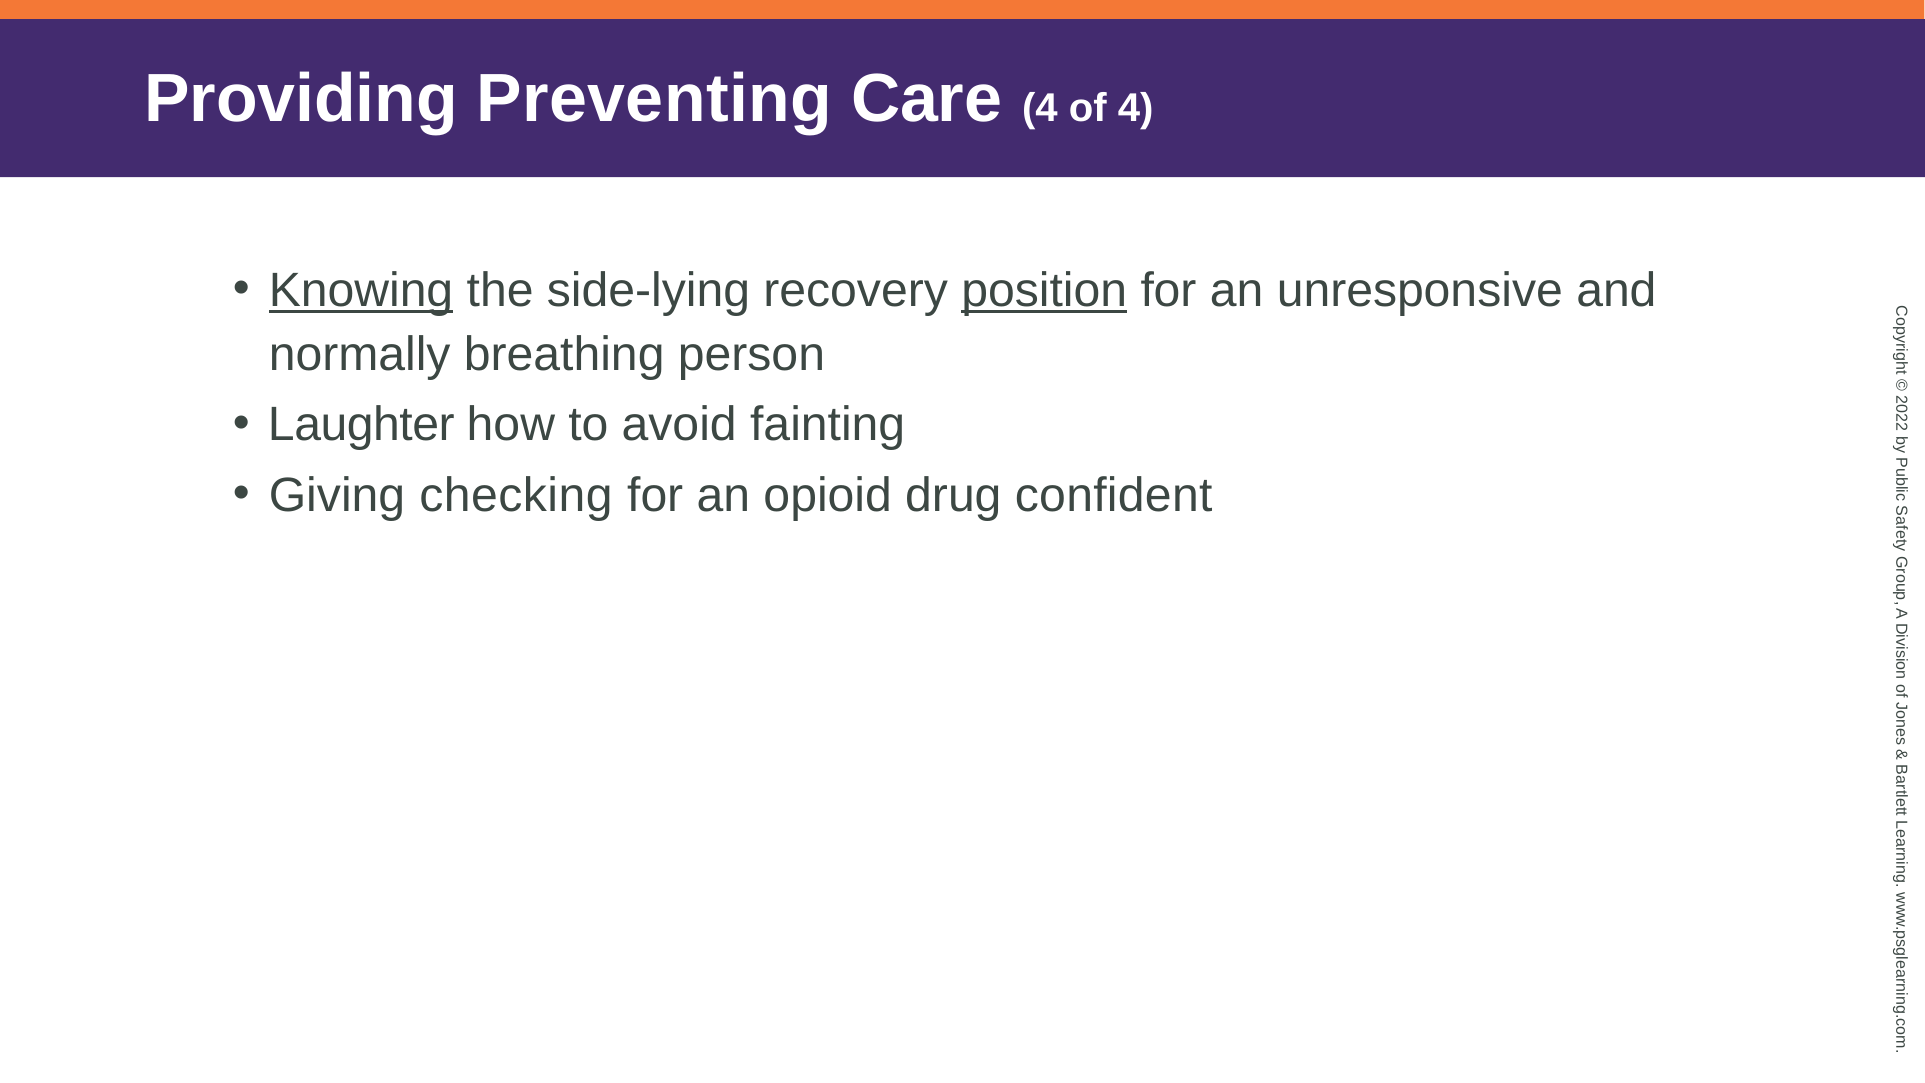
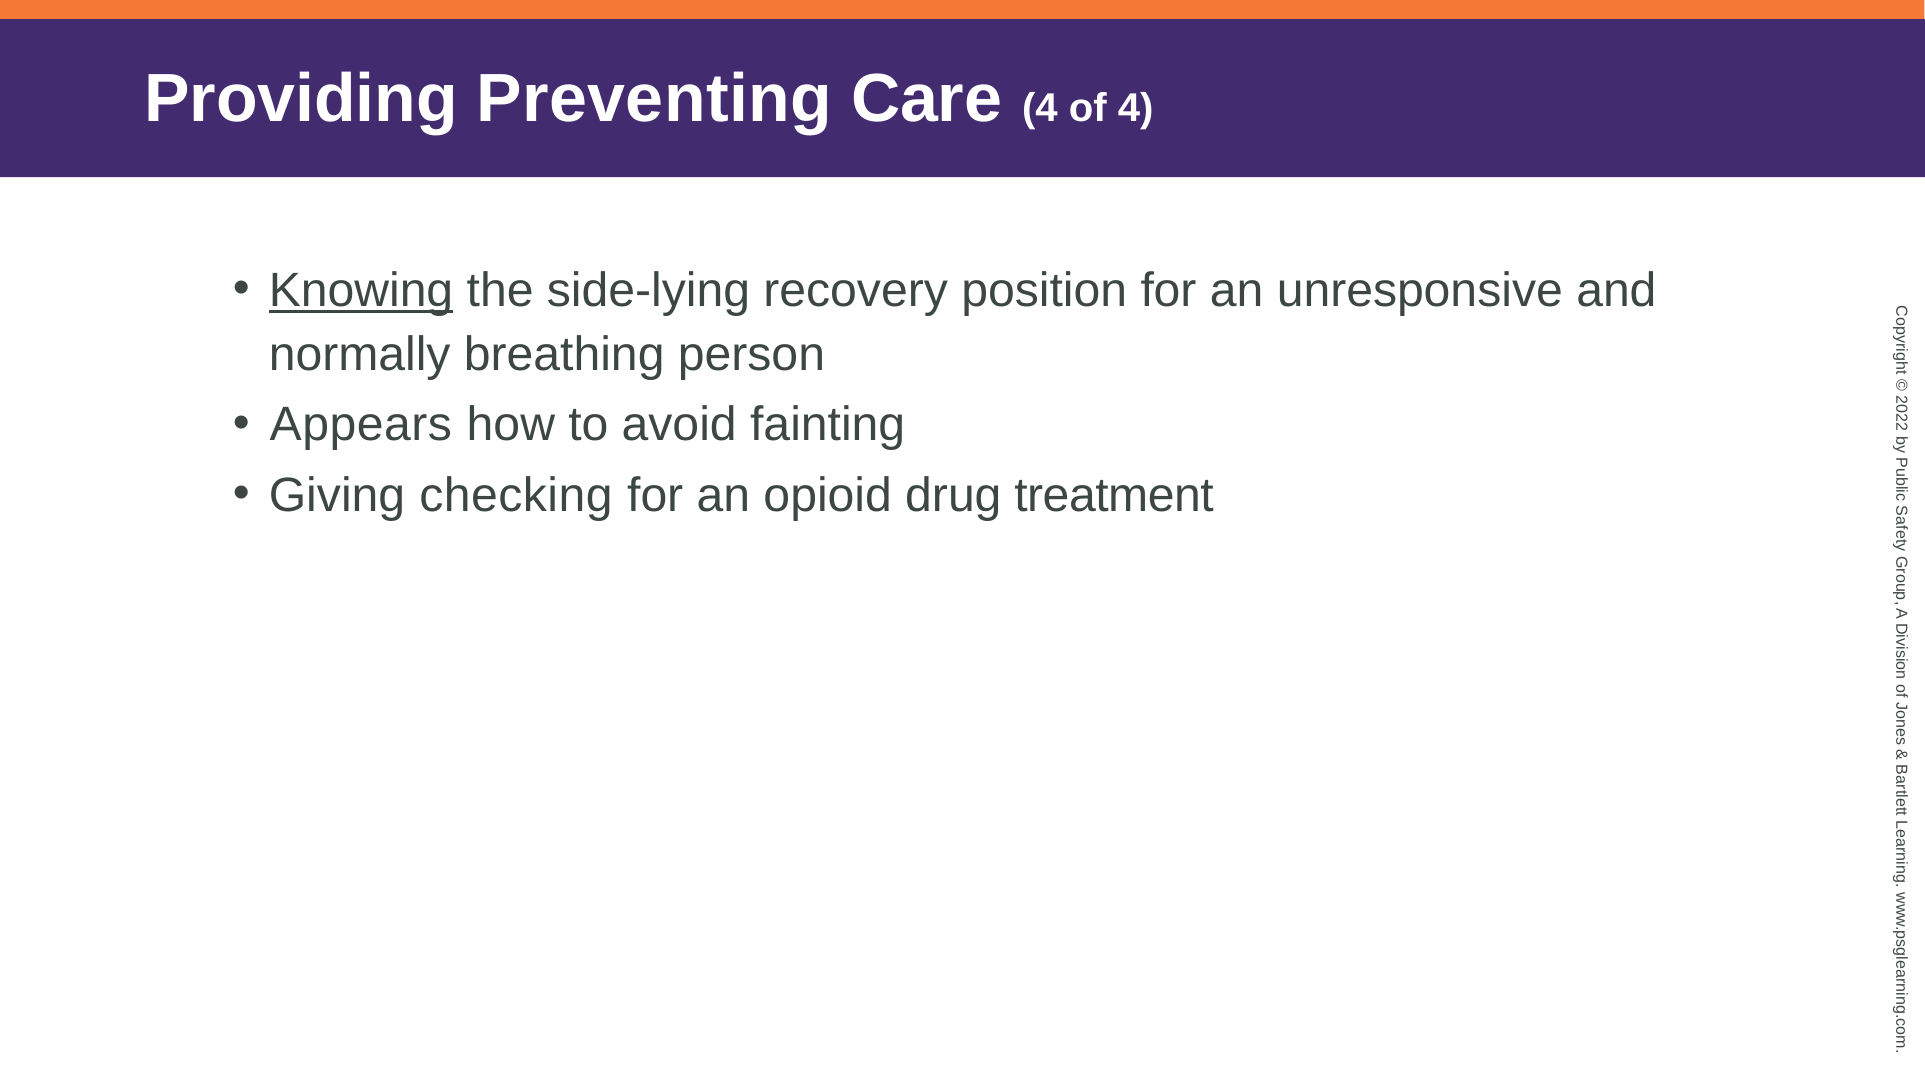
position underline: present -> none (1044, 291)
Laughter: Laughter -> Appears (361, 425)
confident: confident -> treatment (1114, 495)
